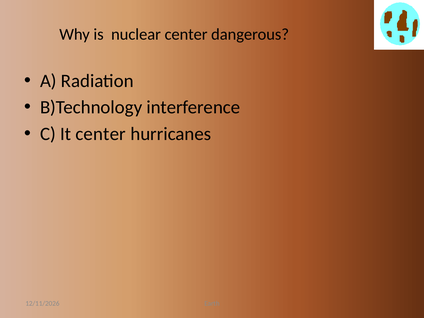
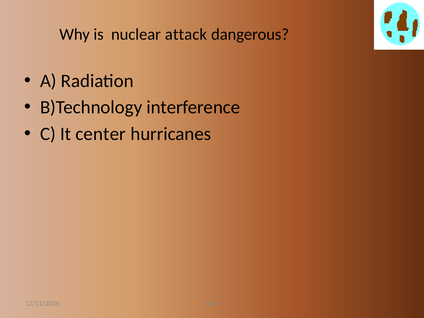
nuclear center: center -> attack (186, 34)
